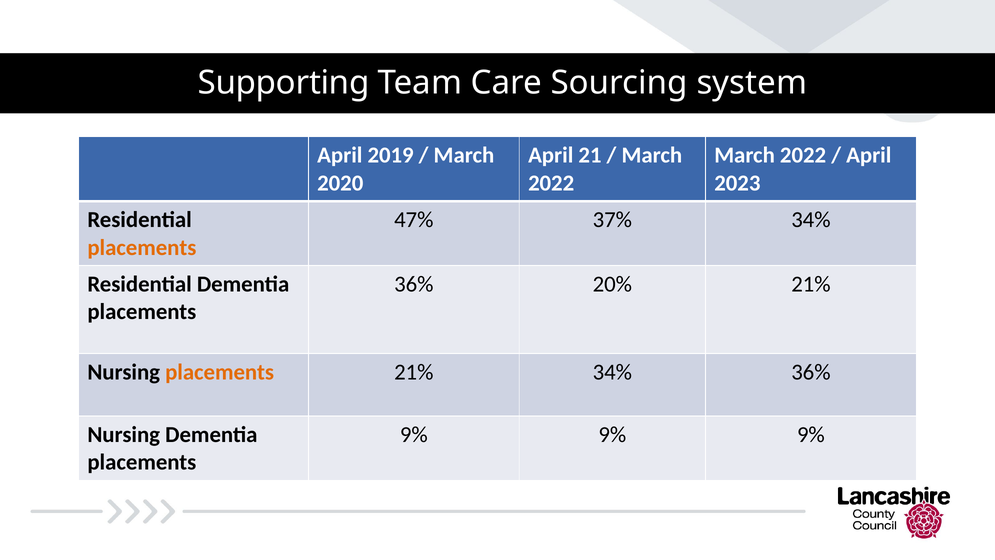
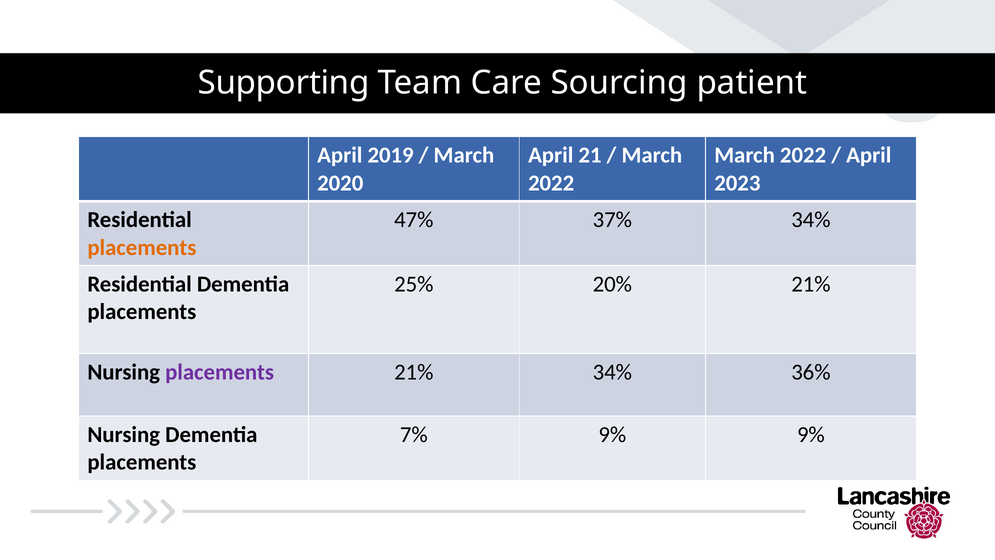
system: system -> patient (752, 83)
36%: 36% -> 25% (414, 284)
placements colour: orange -> purple (220, 372)
9%: 9% -> 7% (414, 434)
